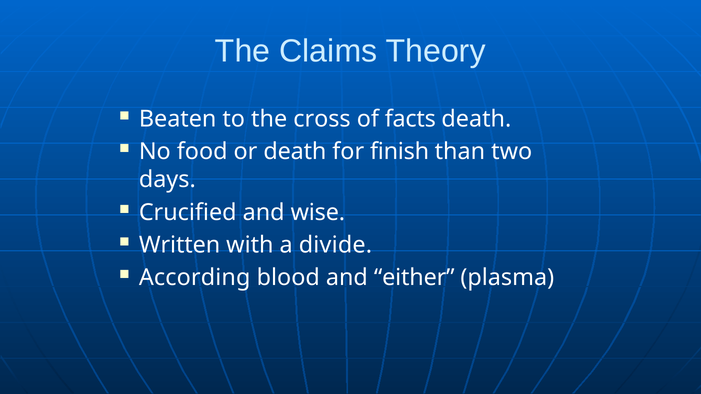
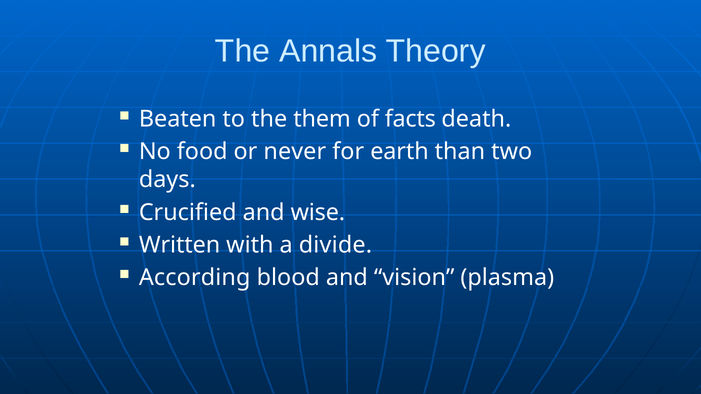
Claims: Claims -> Annals (328, 51)
cross: cross -> them (322, 119)
or death: death -> never (295, 152)
finish: finish -> earth (399, 152)
either: either -> vision (414, 278)
